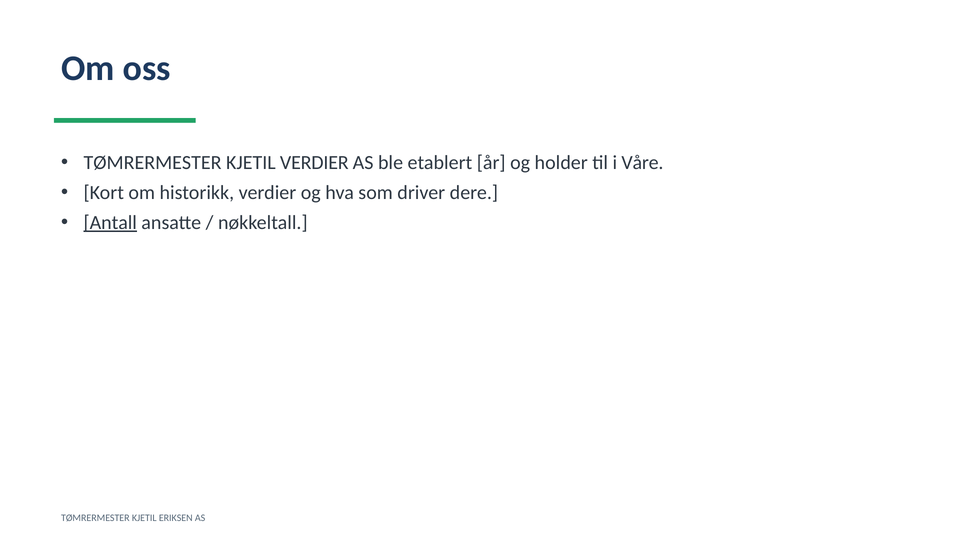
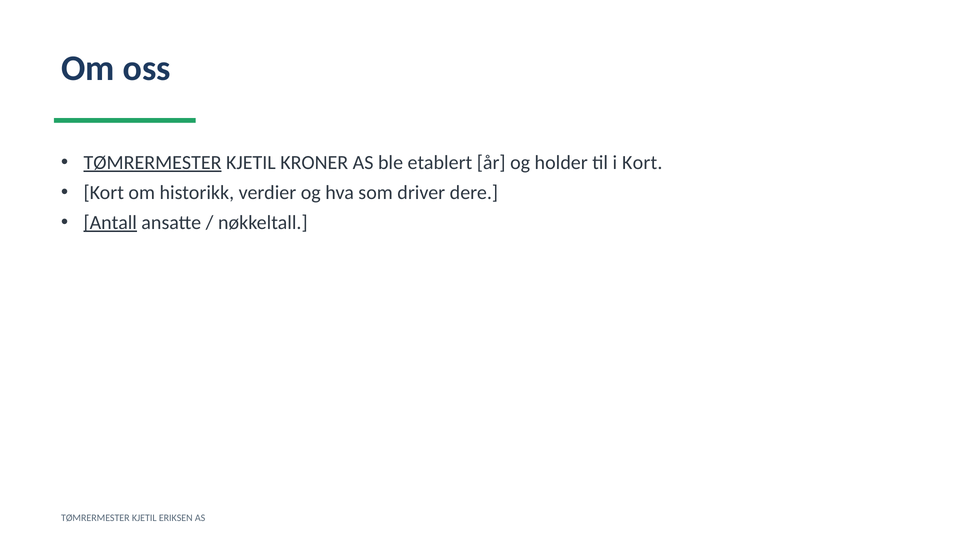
TØMRERMESTER underline: none -> present (153, 163)
KJETIL VERDIER: VERDIER -> KRONER (314, 163)
i Våre: Våre -> Kort (642, 163)
